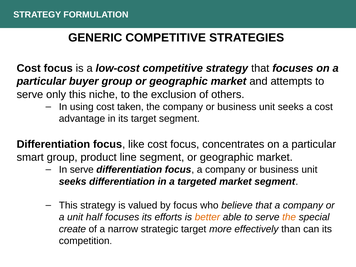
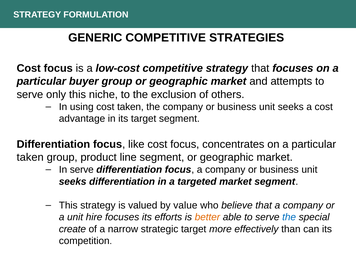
smart: smart -> taken (30, 157)
by focus: focus -> value (185, 205)
half: half -> hire (94, 217)
the colour: orange -> blue (289, 217)
